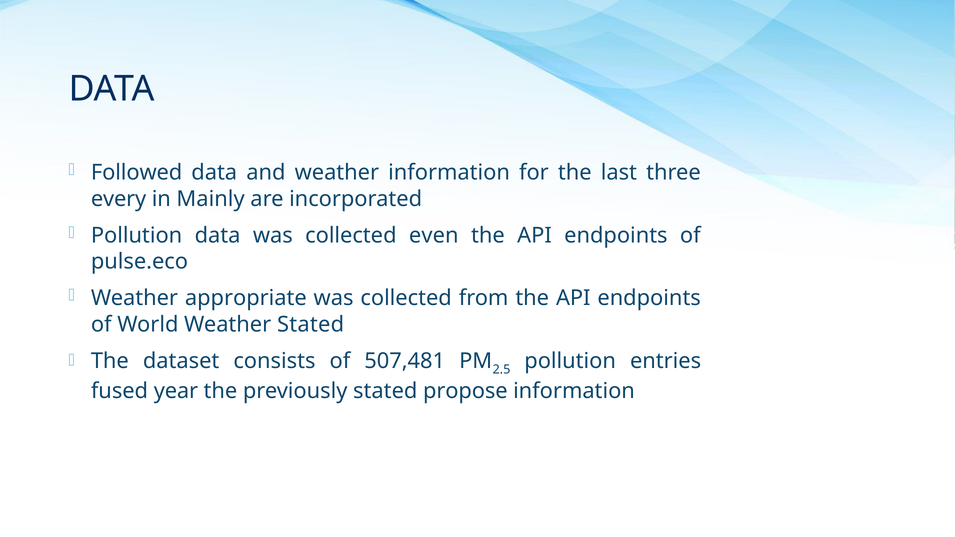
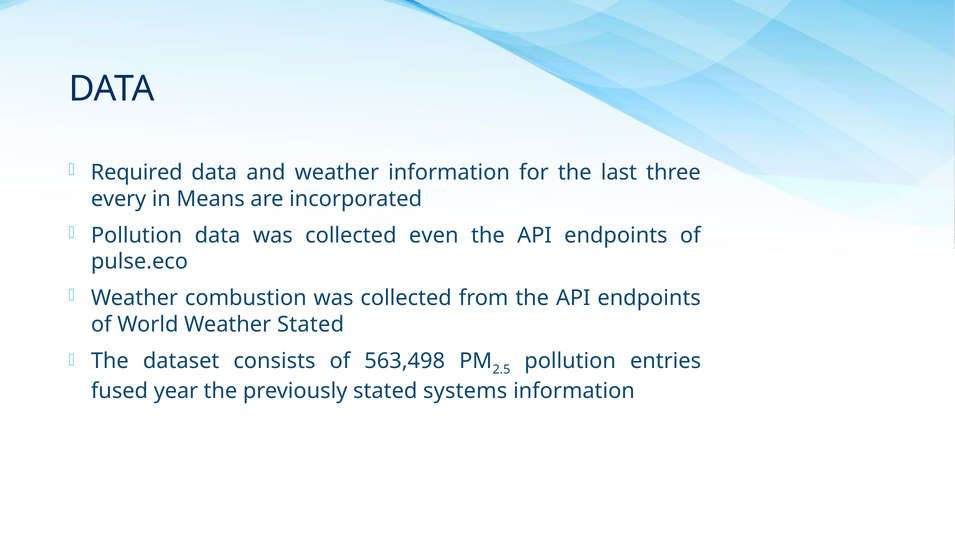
Followed: Followed -> Required (137, 173)
Mainly: Mainly -> Means (211, 199)
appropriate: appropriate -> combustion (246, 298)
507,481: 507,481 -> 563,498 (405, 361)
propose: propose -> systems (465, 391)
